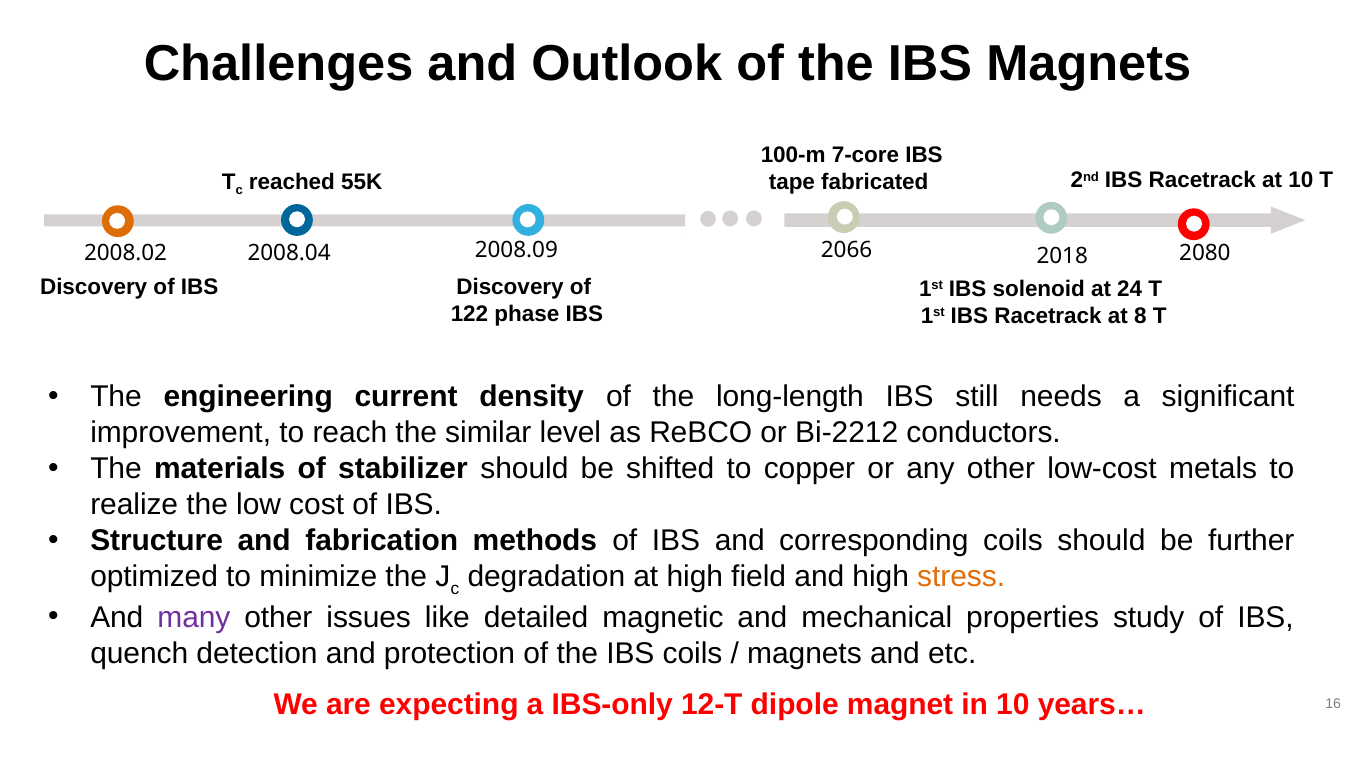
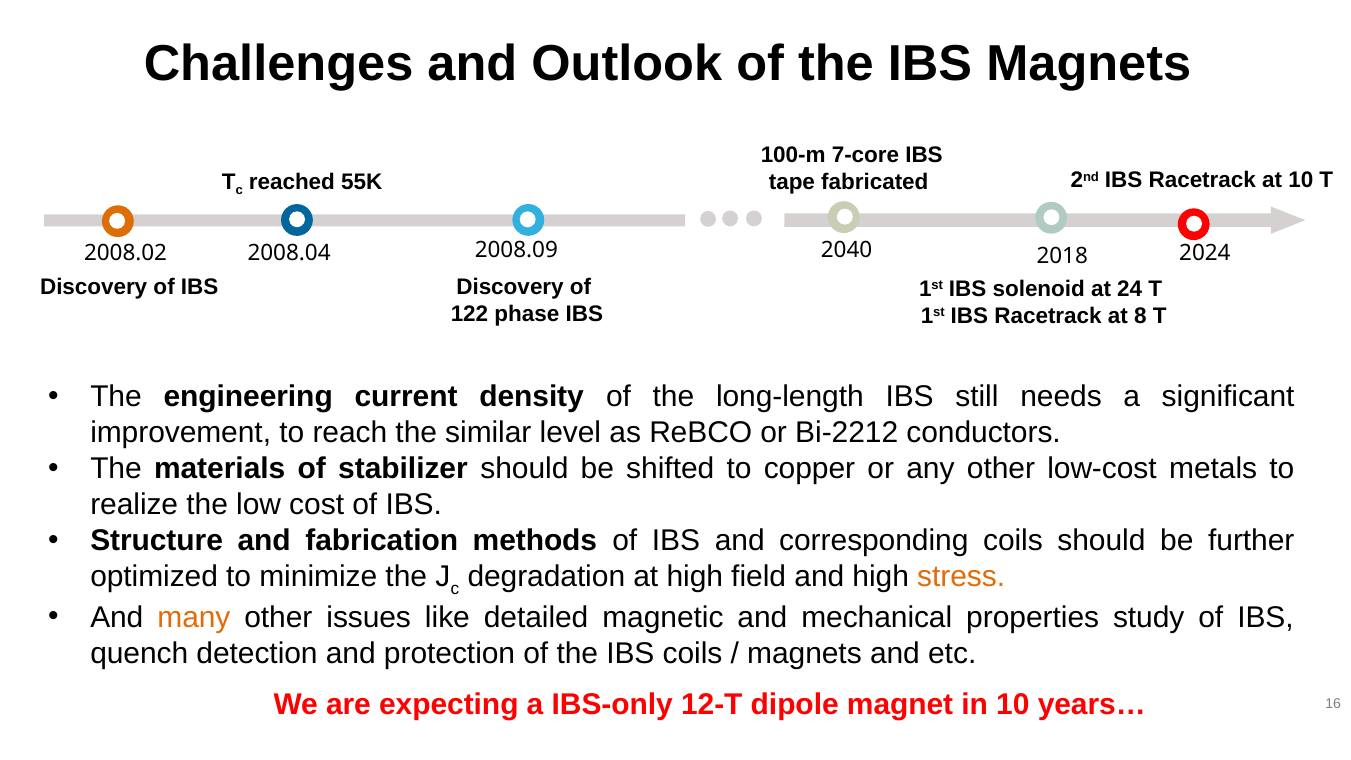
2066: 2066 -> 2040 (847, 250)
2080: 2080 -> 2024 (1205, 254)
many colour: purple -> orange (194, 618)
